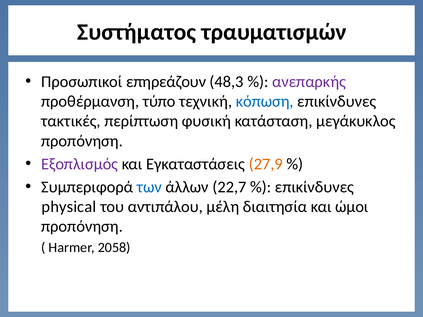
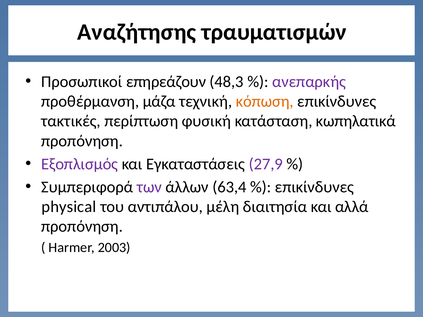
Συστήματος: Συστήματος -> Αναζήτησης (137, 32)
τύπο: τύπο -> μάζα (159, 102)
κόπωση colour: blue -> orange (265, 102)
μεγάκυκλος: μεγάκυκλος -> κωπηλατικά (356, 121)
27,9 colour: orange -> purple (266, 164)
των colour: blue -> purple (149, 187)
22,7: 22,7 -> 63,4 (229, 187)
ώμοι: ώμοι -> αλλά (352, 207)
2058: 2058 -> 2003 (114, 248)
